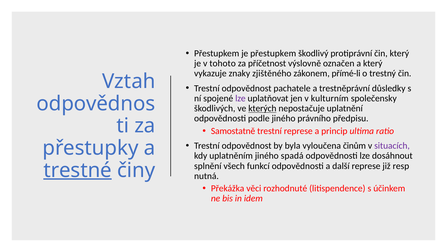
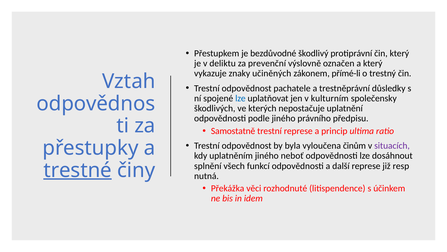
je přestupkem: přestupkem -> bezdůvodné (273, 53)
tohoto: tohoto -> deliktu (223, 63)
příčetnost: příčetnost -> prevenční (267, 63)
zjištěného: zjištěného -> učiněných (272, 73)
lze colour: purple -> blue (240, 98)
kterých underline: present -> none (262, 108)
spadá: spadá -> neboť (292, 155)
